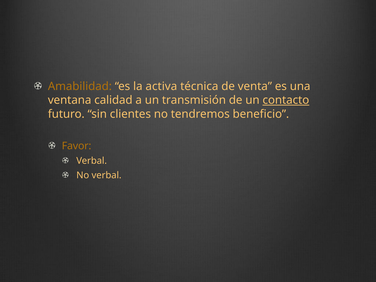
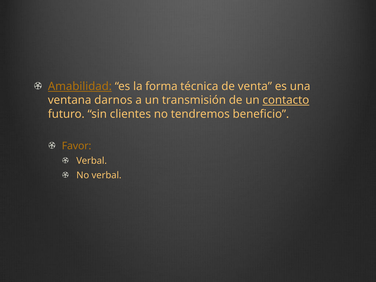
Amabilidad underline: none -> present (80, 86)
activa: activa -> forma (161, 86)
calidad: calidad -> darnos (113, 100)
